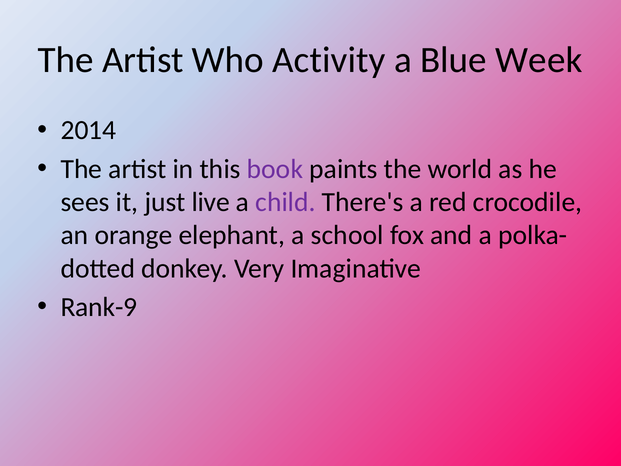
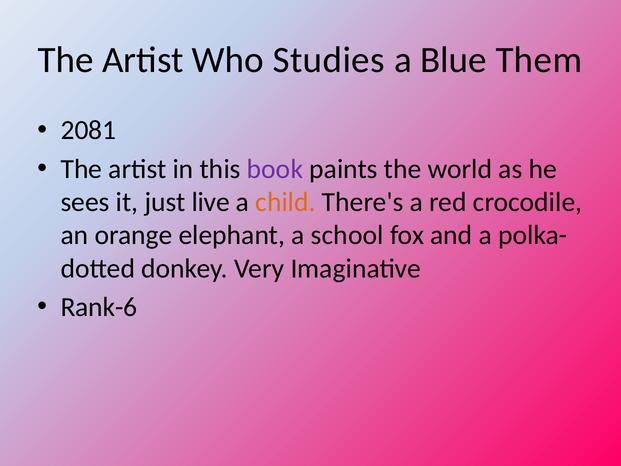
Activity: Activity -> Studies (329, 60)
Week: Week -> Them (539, 60)
2014: 2014 -> 2081 (88, 130)
child colour: purple -> orange (286, 202)
Rank-9: Rank-9 -> Rank-6 (99, 307)
